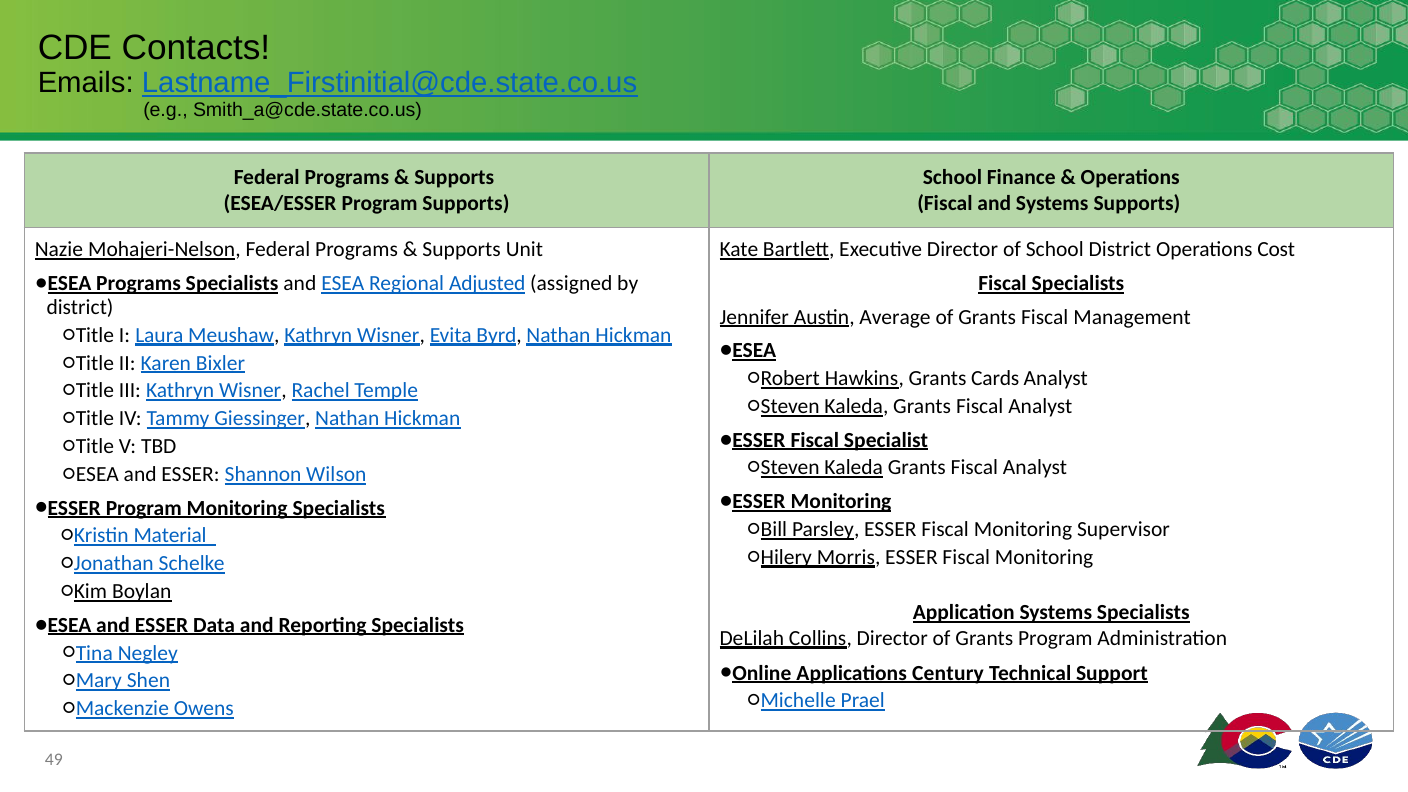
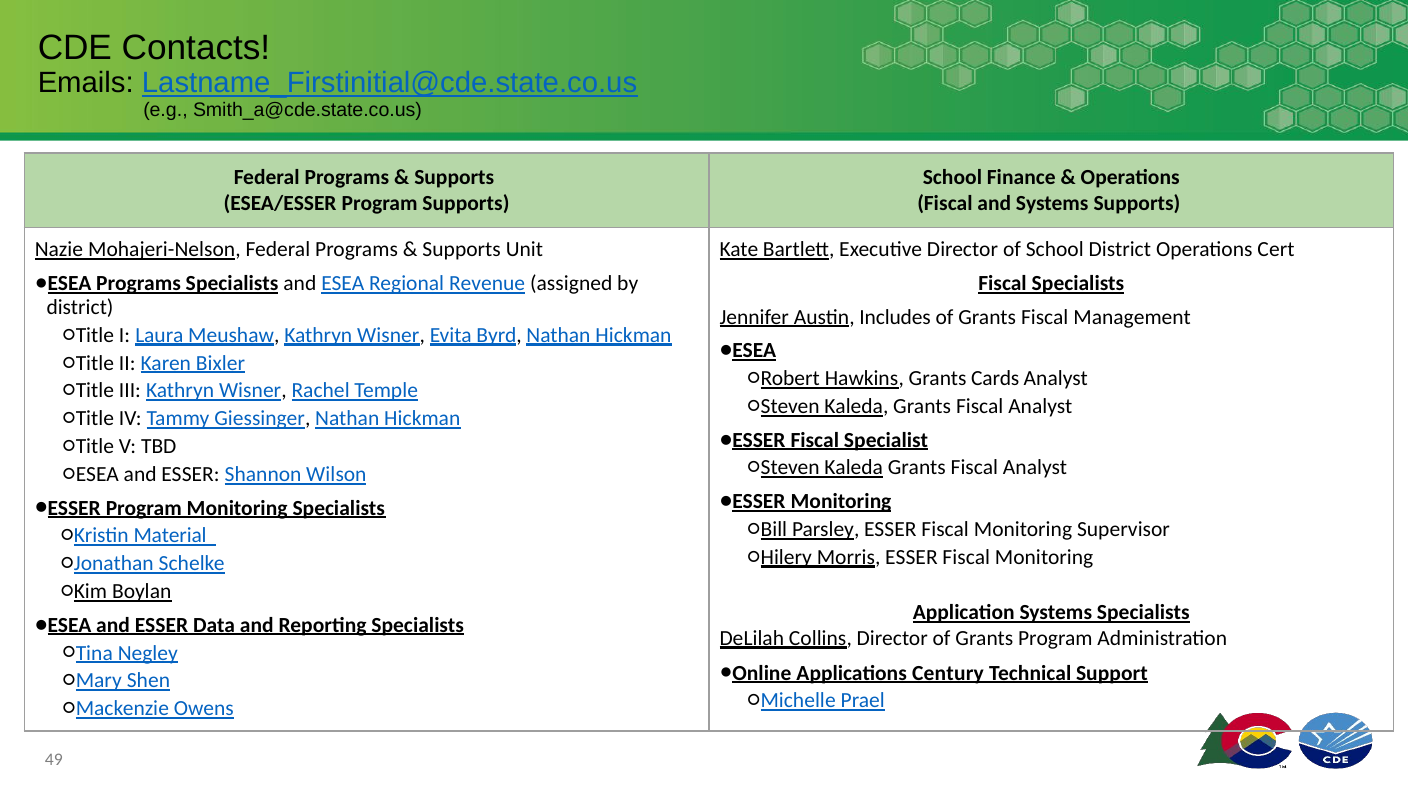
Cost: Cost -> Cert (1276, 250)
Adjusted: Adjusted -> Revenue (487, 283)
Average: Average -> Includes (895, 317)
